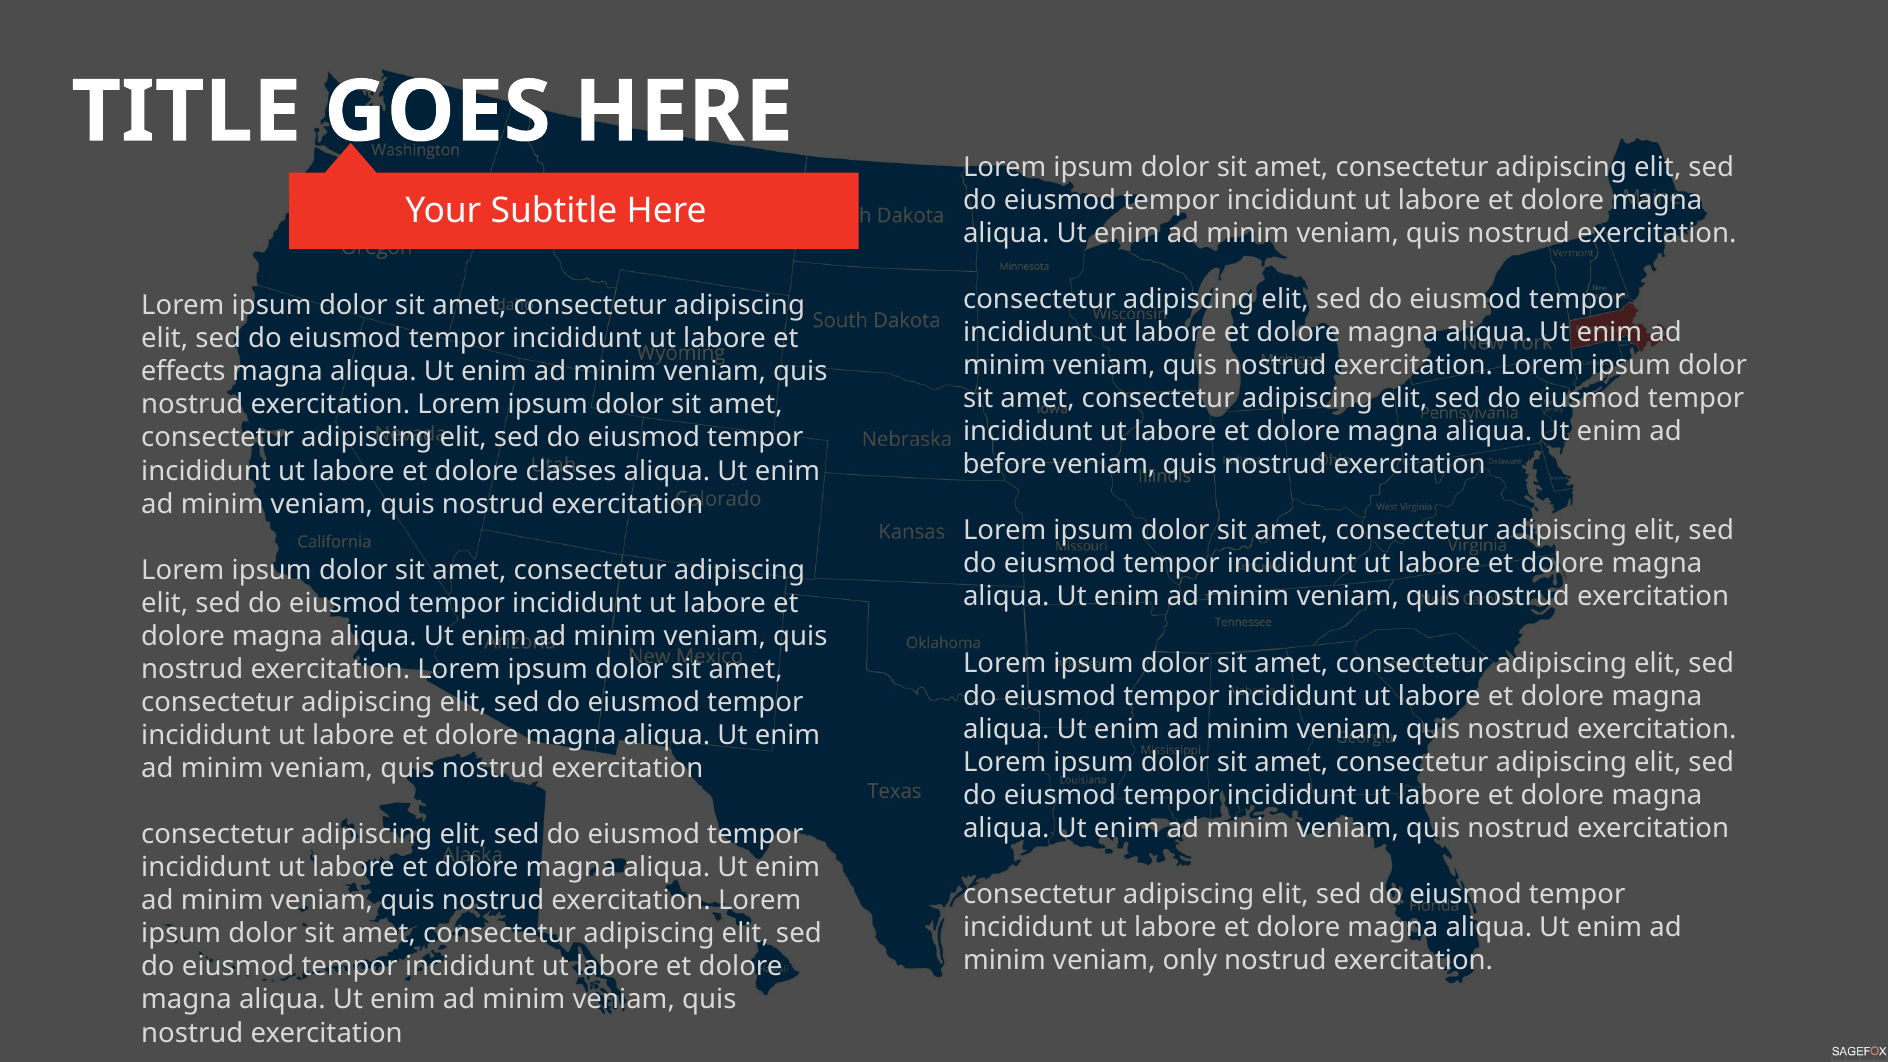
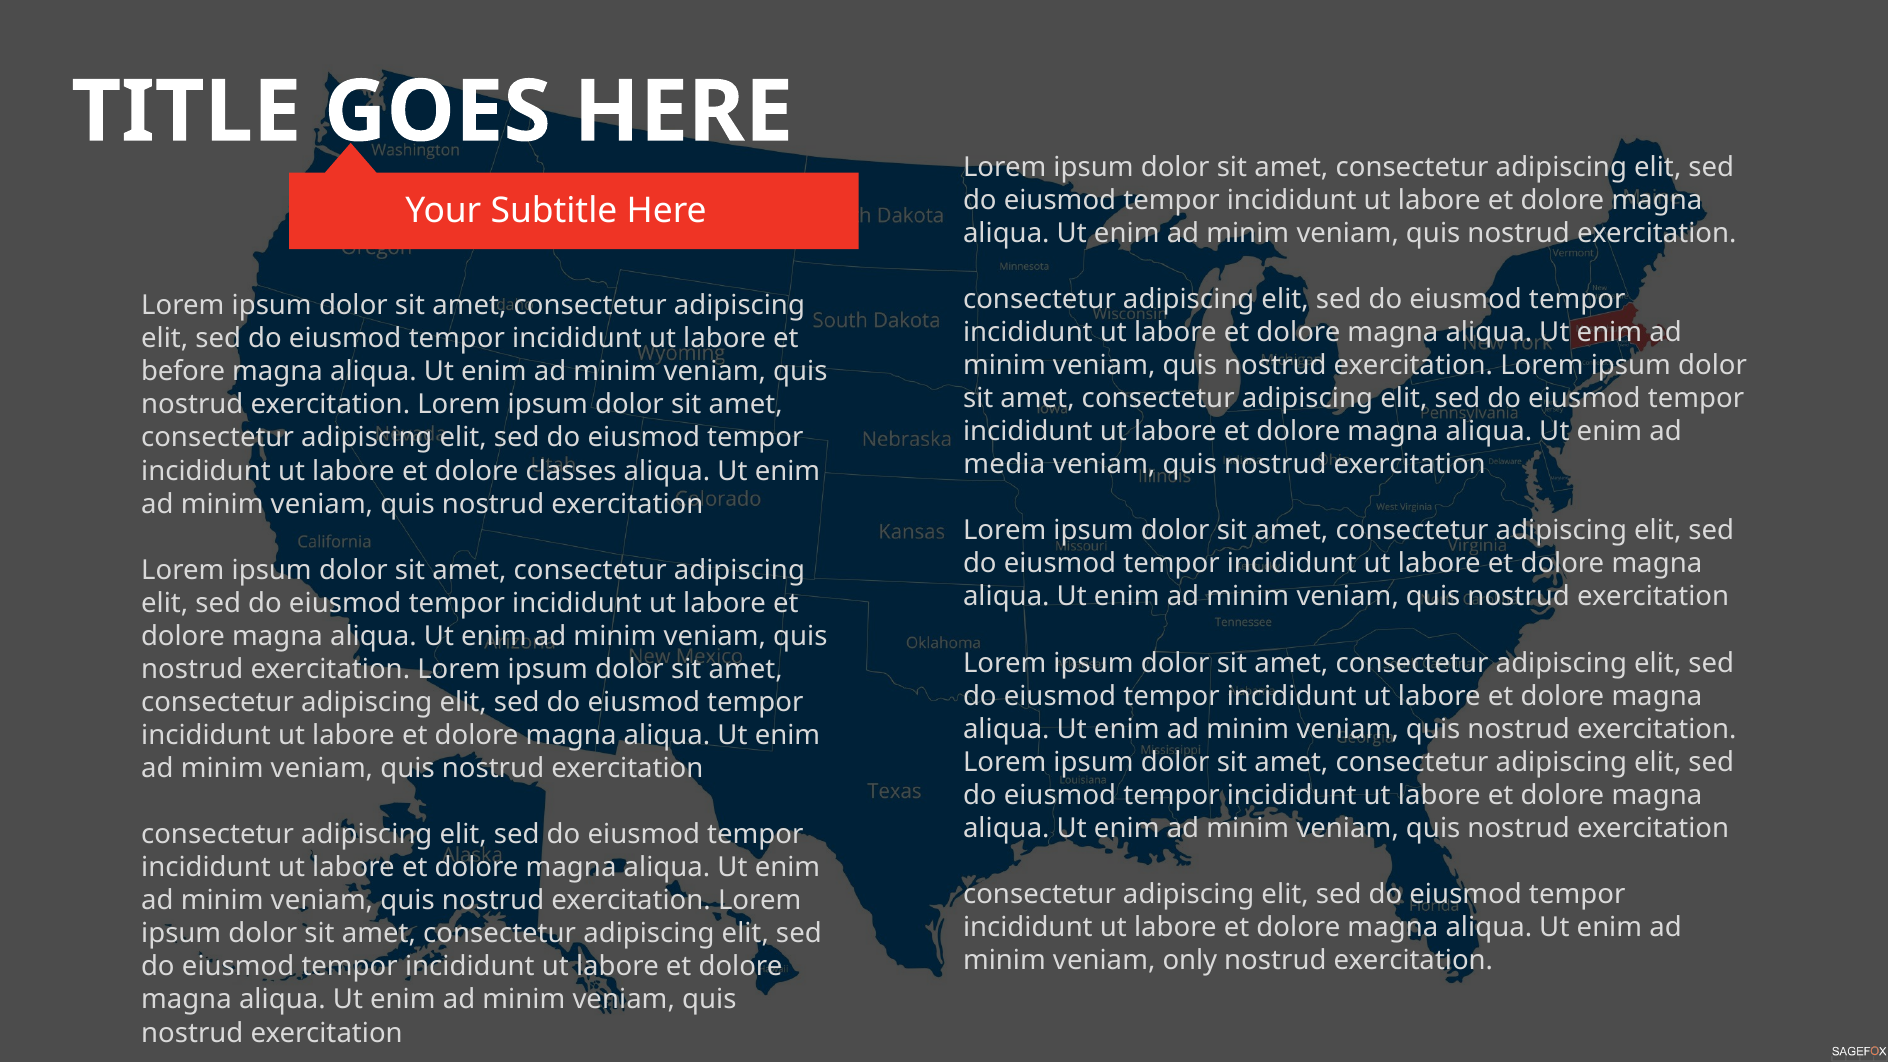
effects: effects -> before (183, 372)
before: before -> media (1004, 465)
